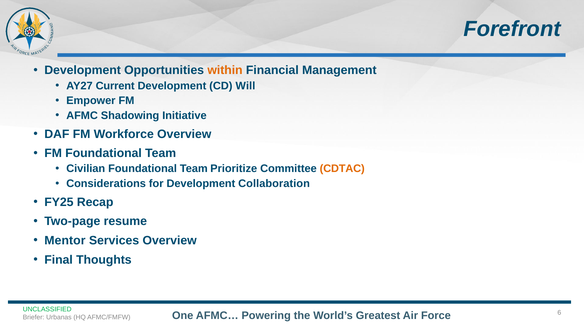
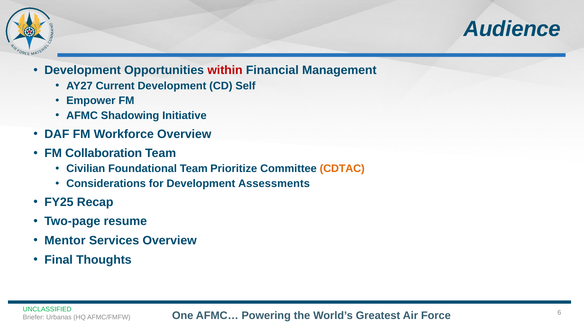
Forefront: Forefront -> Audience (512, 29)
within colour: orange -> red (225, 70)
Will: Will -> Self (246, 86)
FM Foundational: Foundational -> Collaboration (104, 153)
Collaboration: Collaboration -> Assessments (274, 184)
